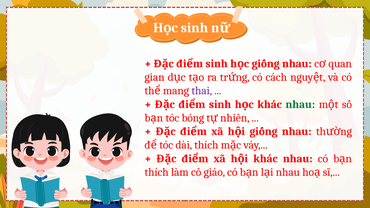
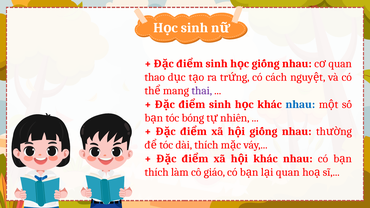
gian: gian -> thao (155, 77)
nhau colour: green -> blue (300, 104)
nhau: nhau -> quan (288, 172)
